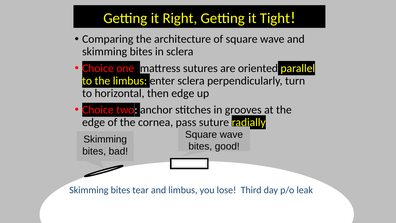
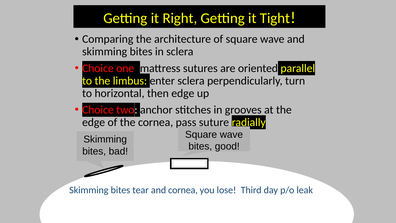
and limbus: limbus -> cornea (183, 190)
